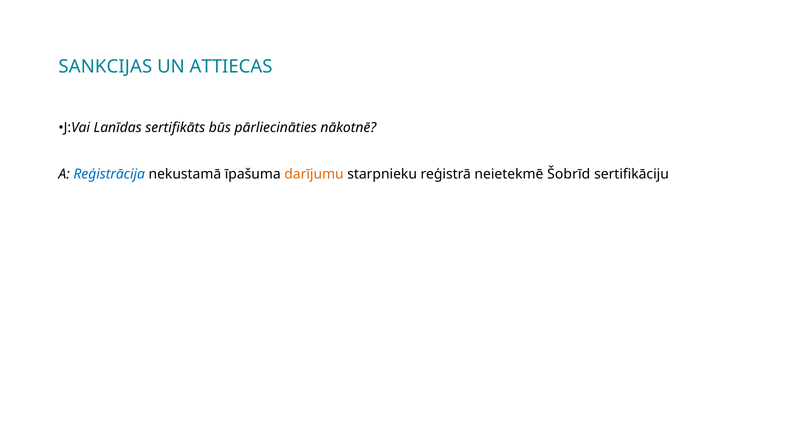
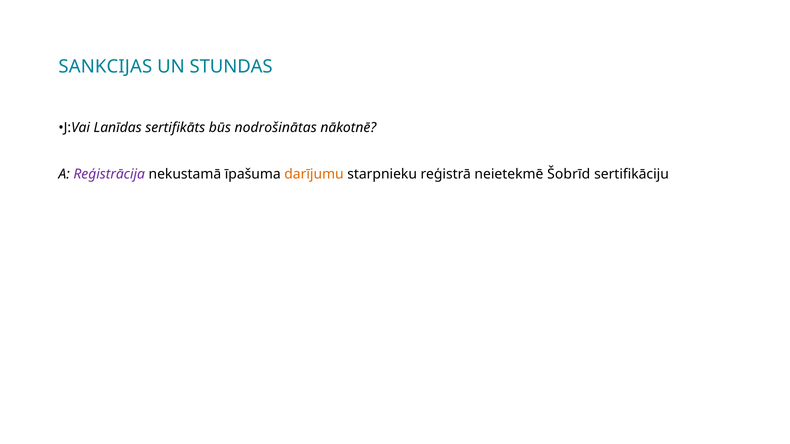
ATTIECAS: ATTIECAS -> STUNDAS (231, 66)
pārliecināties: pārliecināties -> nodrošinātas (276, 128)
Reģistrācija colour: blue -> purple (109, 174)
